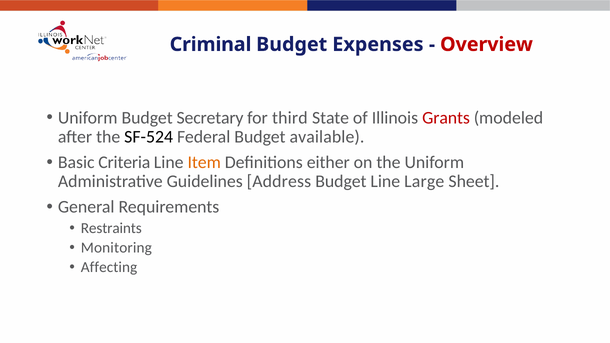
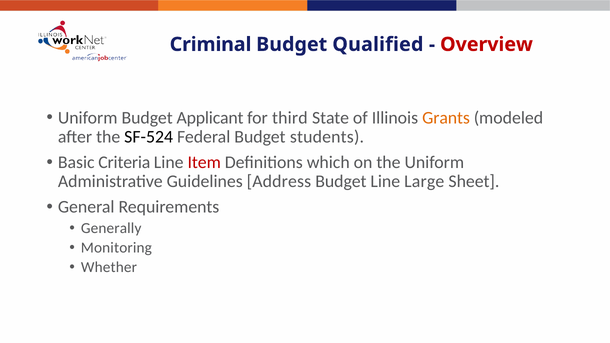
Expenses: Expenses -> Qualified (378, 44)
Secretary: Secretary -> Applicant (210, 118)
Grants colour: red -> orange (446, 118)
available: available -> students (327, 137)
Item colour: orange -> red (204, 162)
either: either -> which (328, 162)
Restraints: Restraints -> Generally (111, 228)
Affecting: Affecting -> Whether (109, 267)
